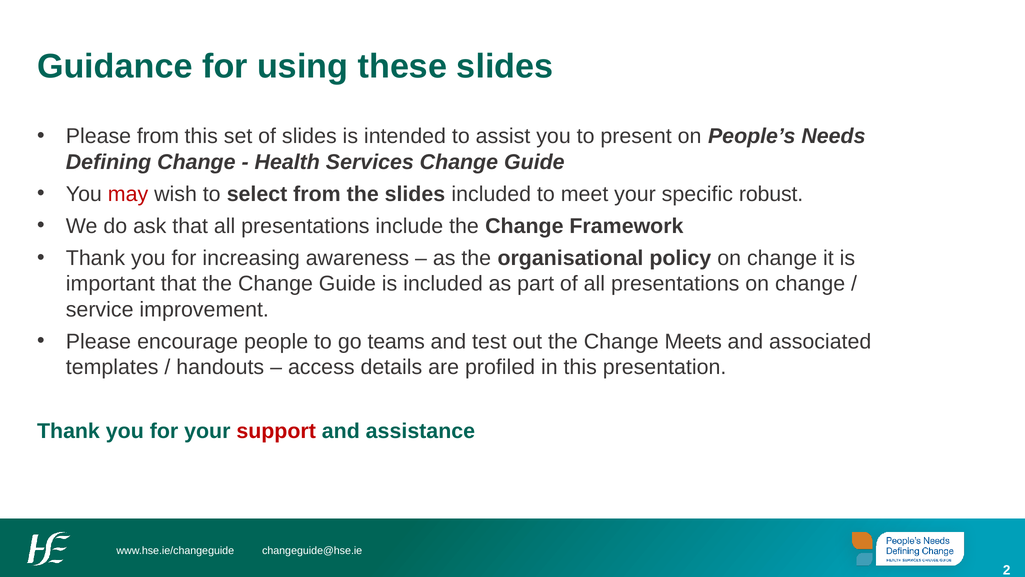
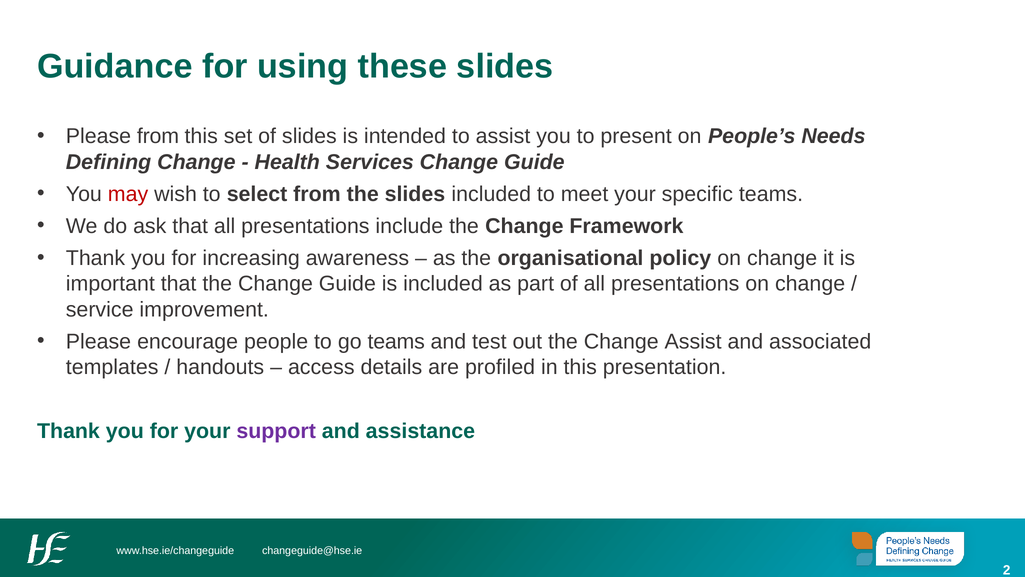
specific robust: robust -> teams (771, 194)
Change Meets: Meets -> Assist (693, 341)
support colour: red -> purple (276, 431)
